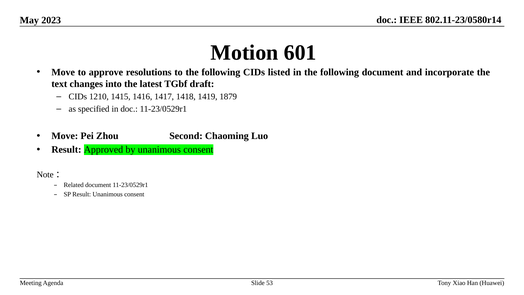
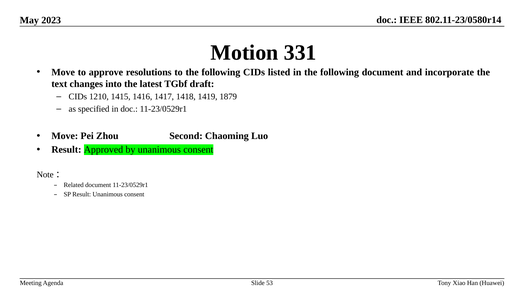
601: 601 -> 331 (300, 53)
